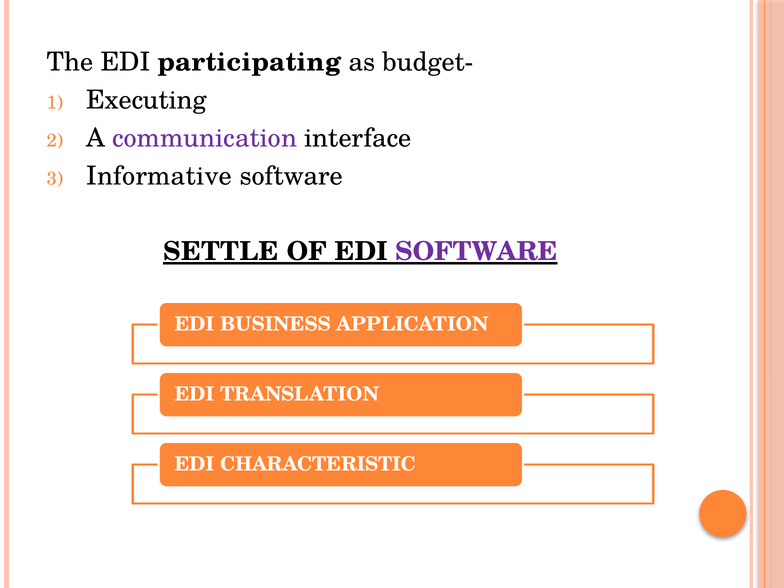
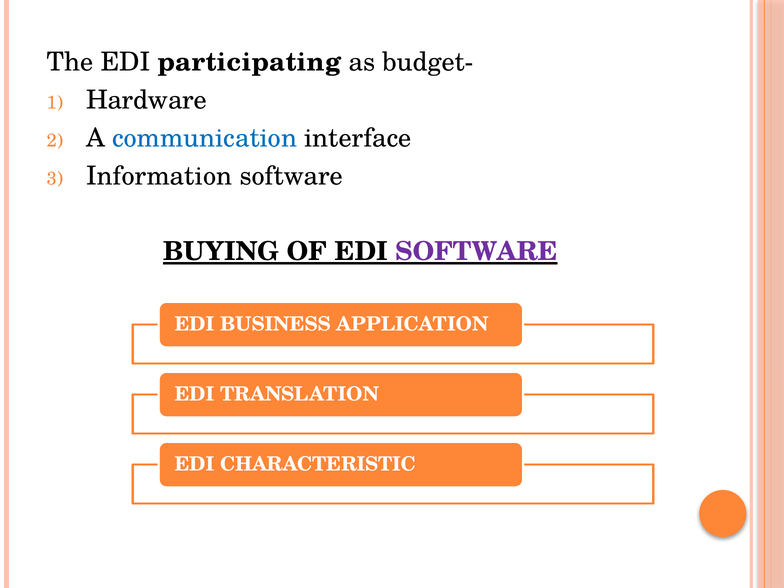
Executing: Executing -> Hardware (146, 100)
communication colour: purple -> blue (205, 138)
Informative: Informative -> Information (159, 176)
SETTLE: SETTLE -> BUYING (221, 252)
